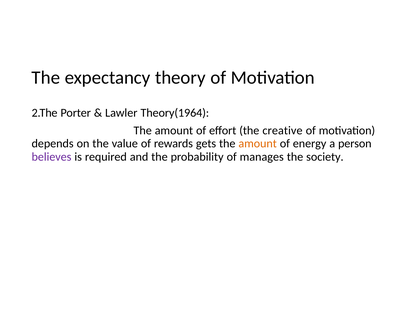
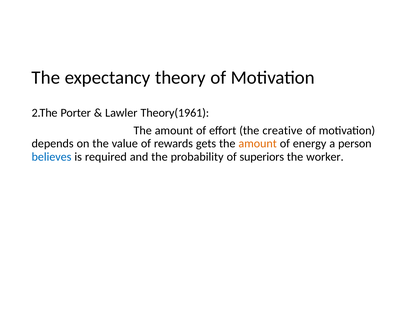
Theory(1964: Theory(1964 -> Theory(1961 (175, 113)
believes colour: purple -> blue (52, 157)
manages: manages -> superiors (262, 157)
society: society -> worker (325, 157)
